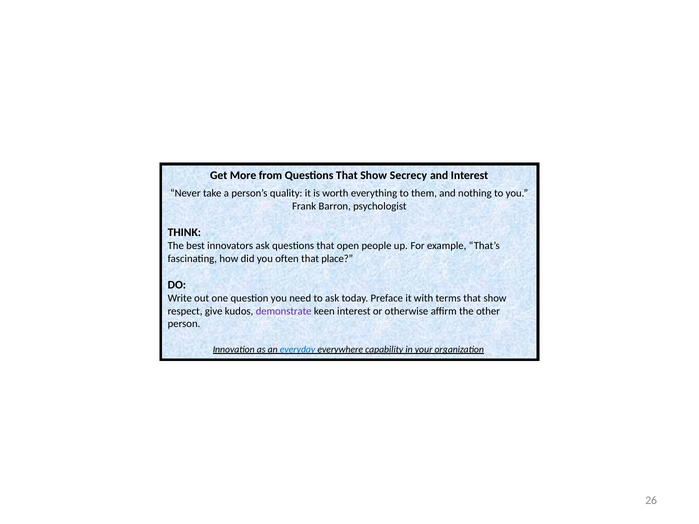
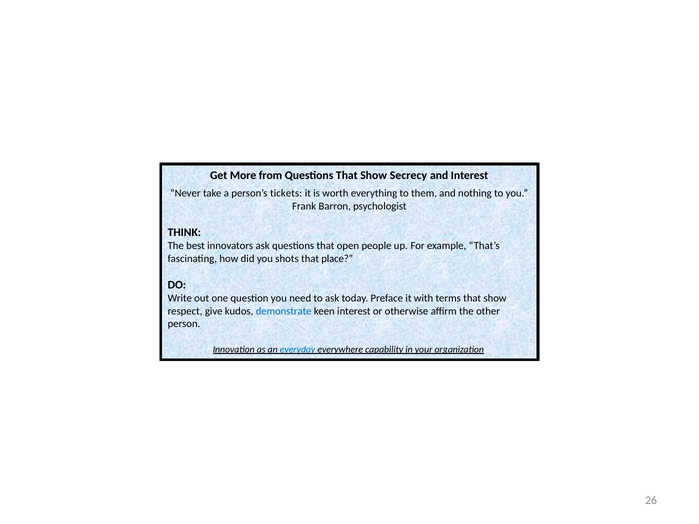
quality: quality -> tickets (286, 194)
often: often -> shots (287, 259)
demonstrate colour: purple -> blue (284, 311)
